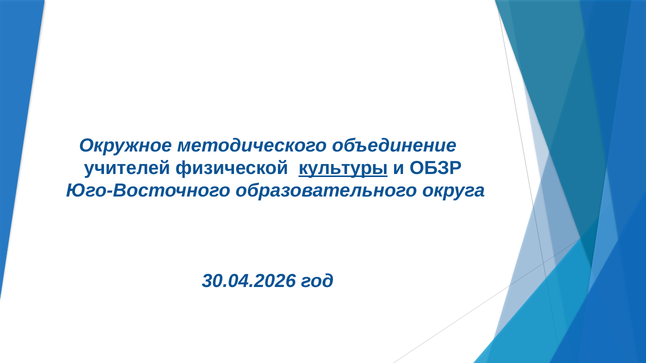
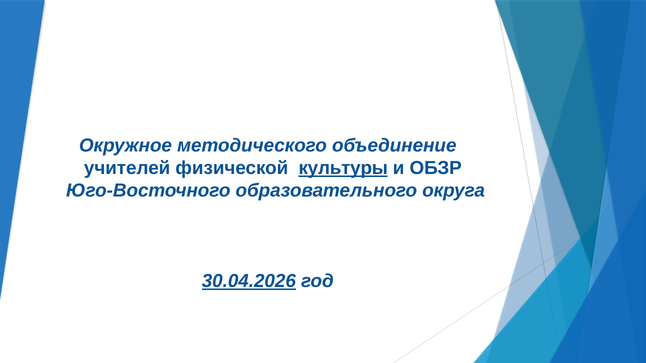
30.04.2026 underline: none -> present (249, 281)
